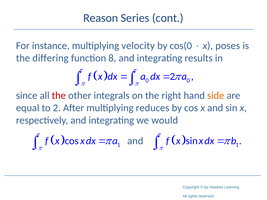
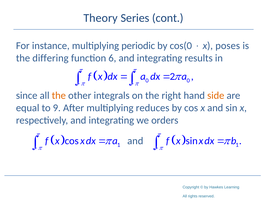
Reason: Reason -> Theory (101, 18)
velocity: velocity -> periodic (138, 46)
8: 8 -> 6 (112, 58)
the colour: red -> orange (59, 96)
to 2: 2 -> 9 (57, 108)
would: would -> orders (165, 120)
